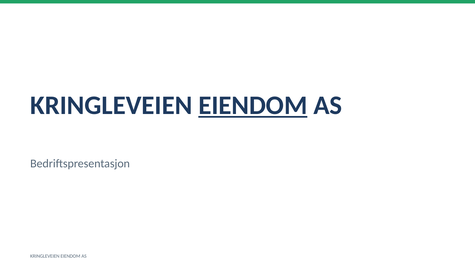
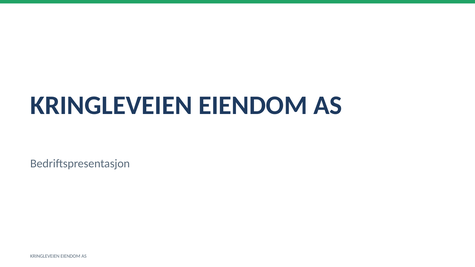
EIENDOM underline: present -> none (253, 105)
